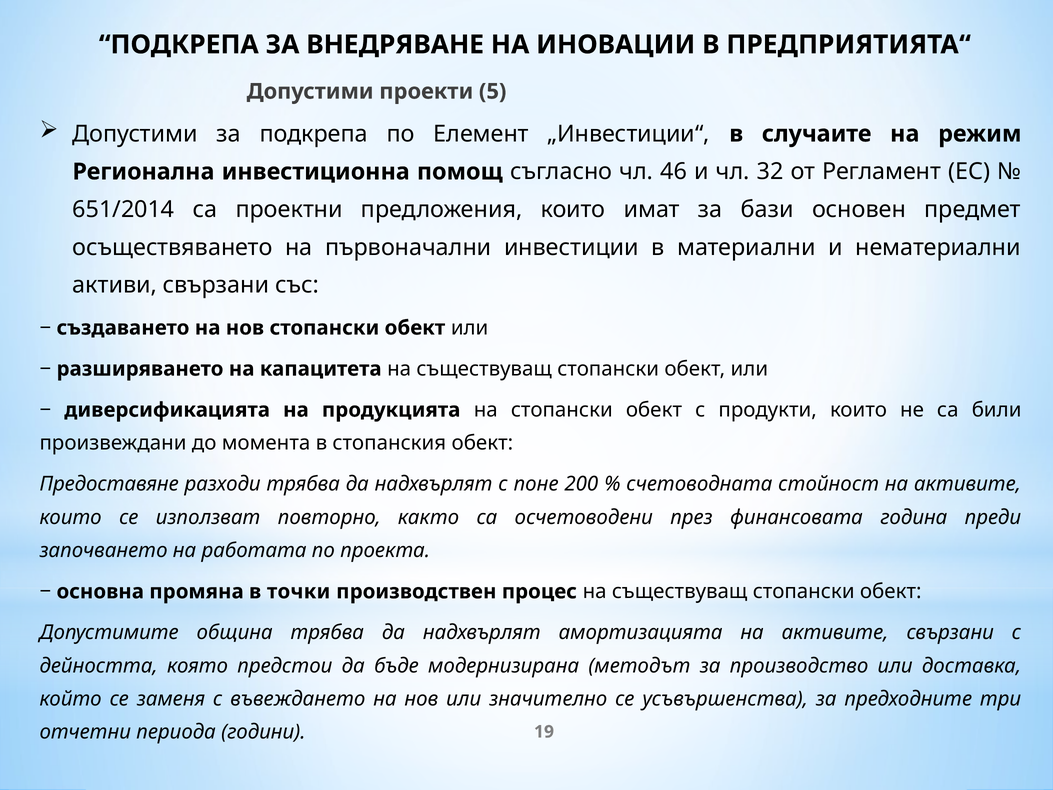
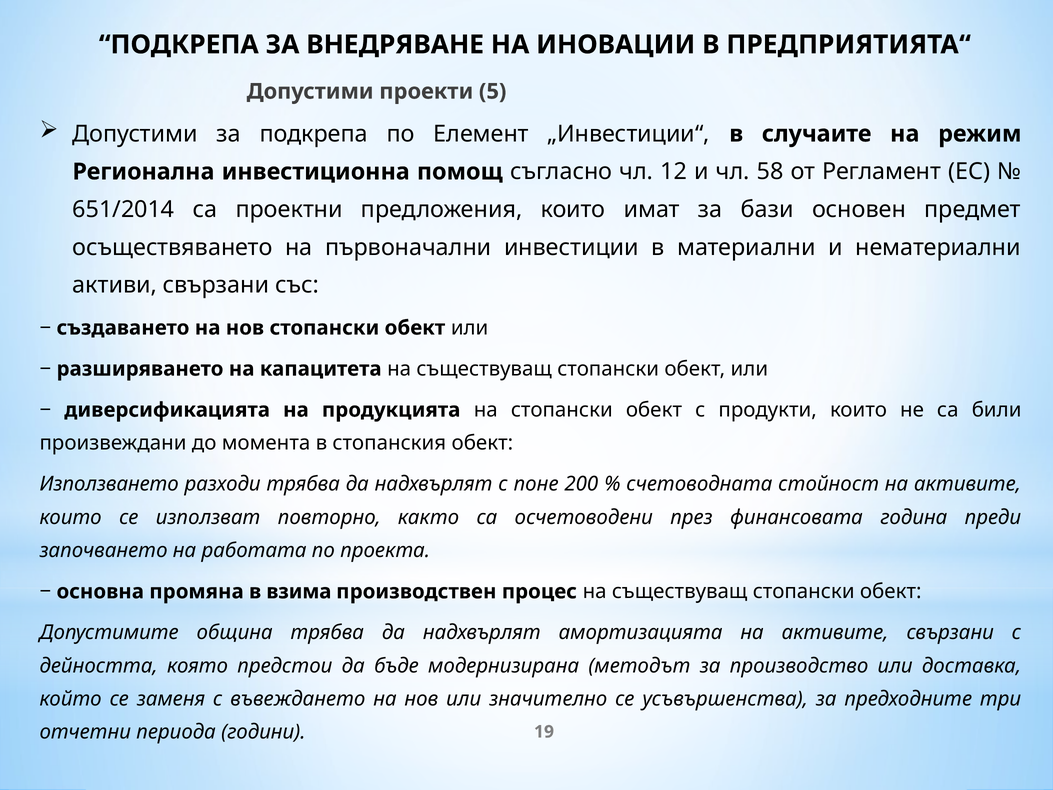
46: 46 -> 12 (674, 172)
32: 32 -> 58 (770, 172)
Предоставяне: Предоставяне -> Използването (109, 484)
точки: точки -> взима (299, 591)
